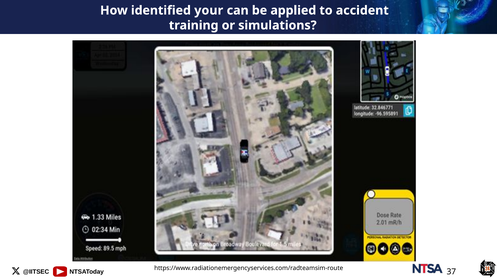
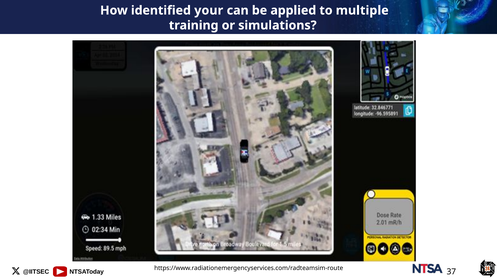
accident: accident -> multiple (362, 10)
